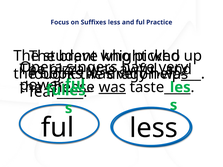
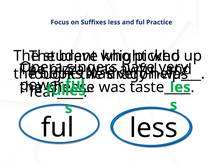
was underline: present -> none (112, 87)
